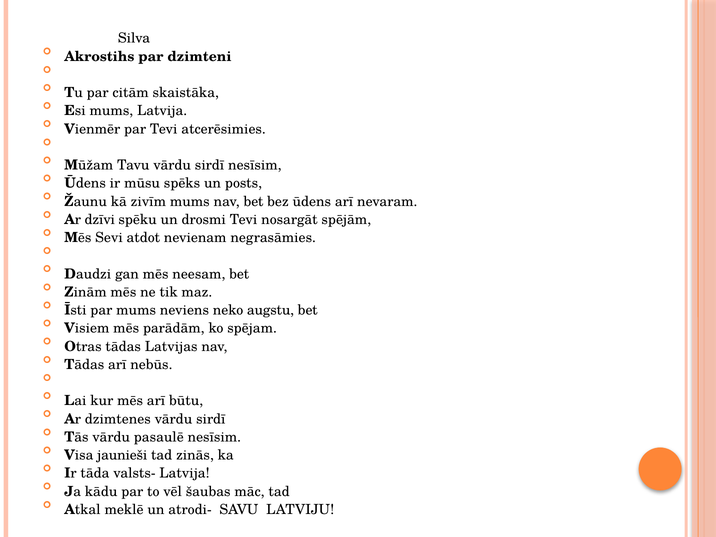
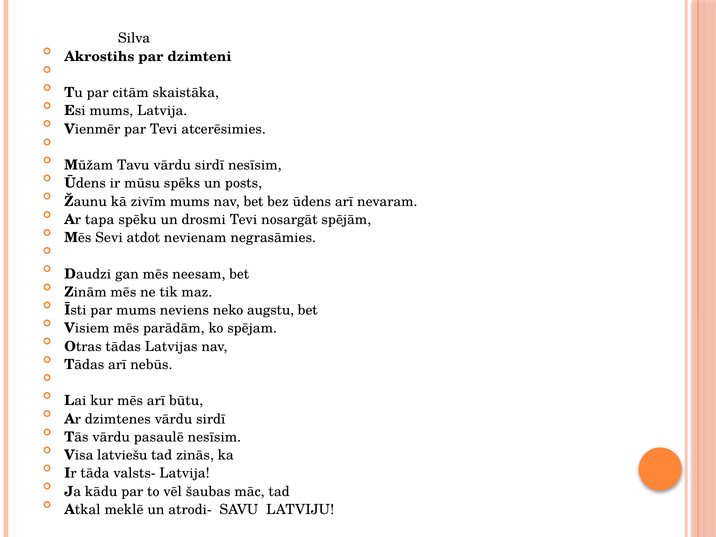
dzīvi: dzīvi -> tapa (100, 220)
jaunieši: jaunieši -> latviešu (122, 455)
